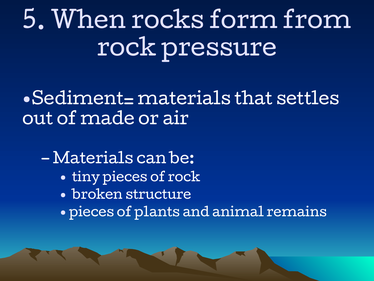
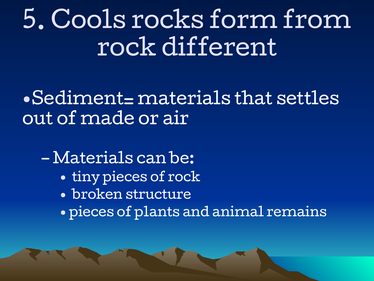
When: When -> Cools (88, 21)
pressure: pressure -> different (219, 48)
